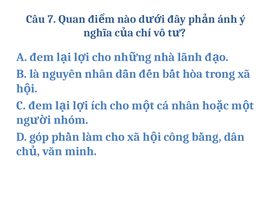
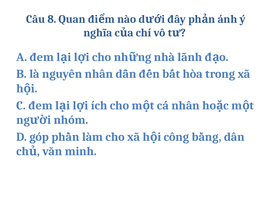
7: 7 -> 8 (52, 19)
